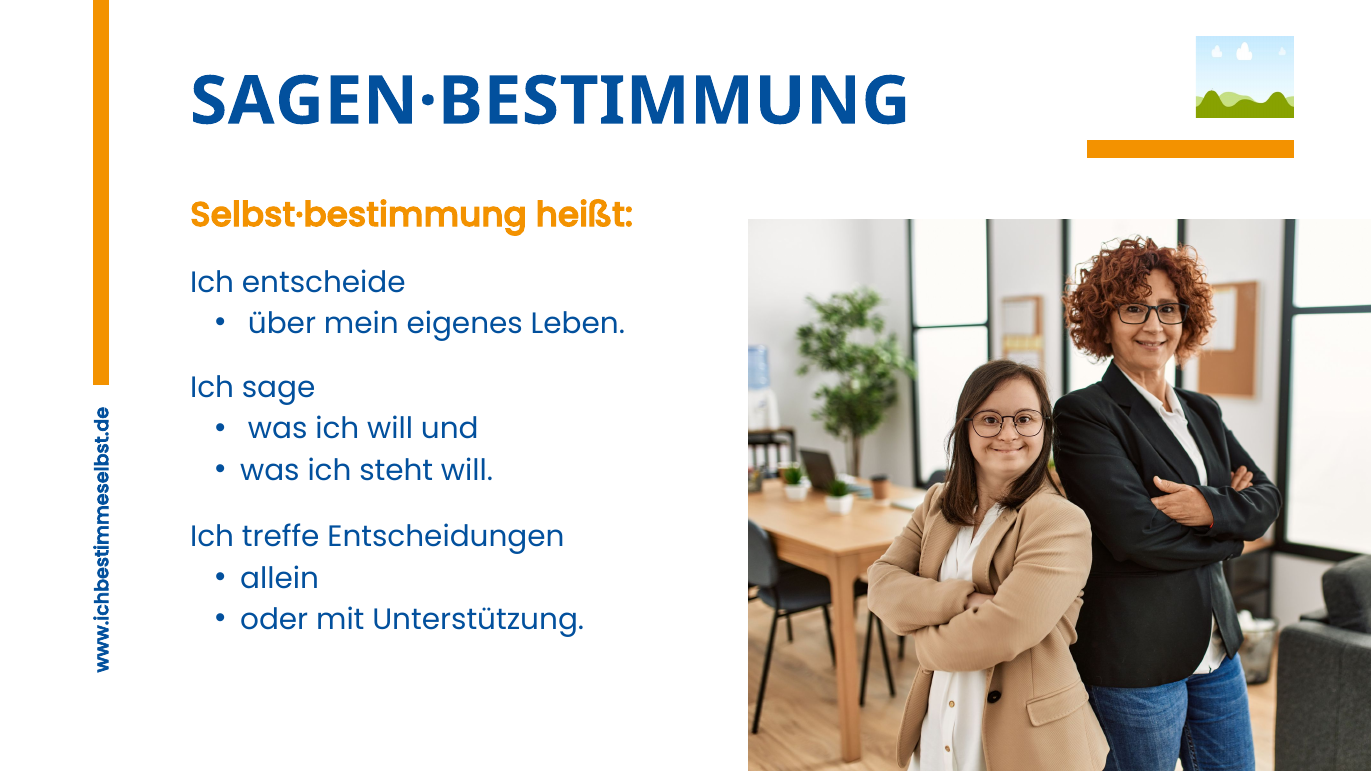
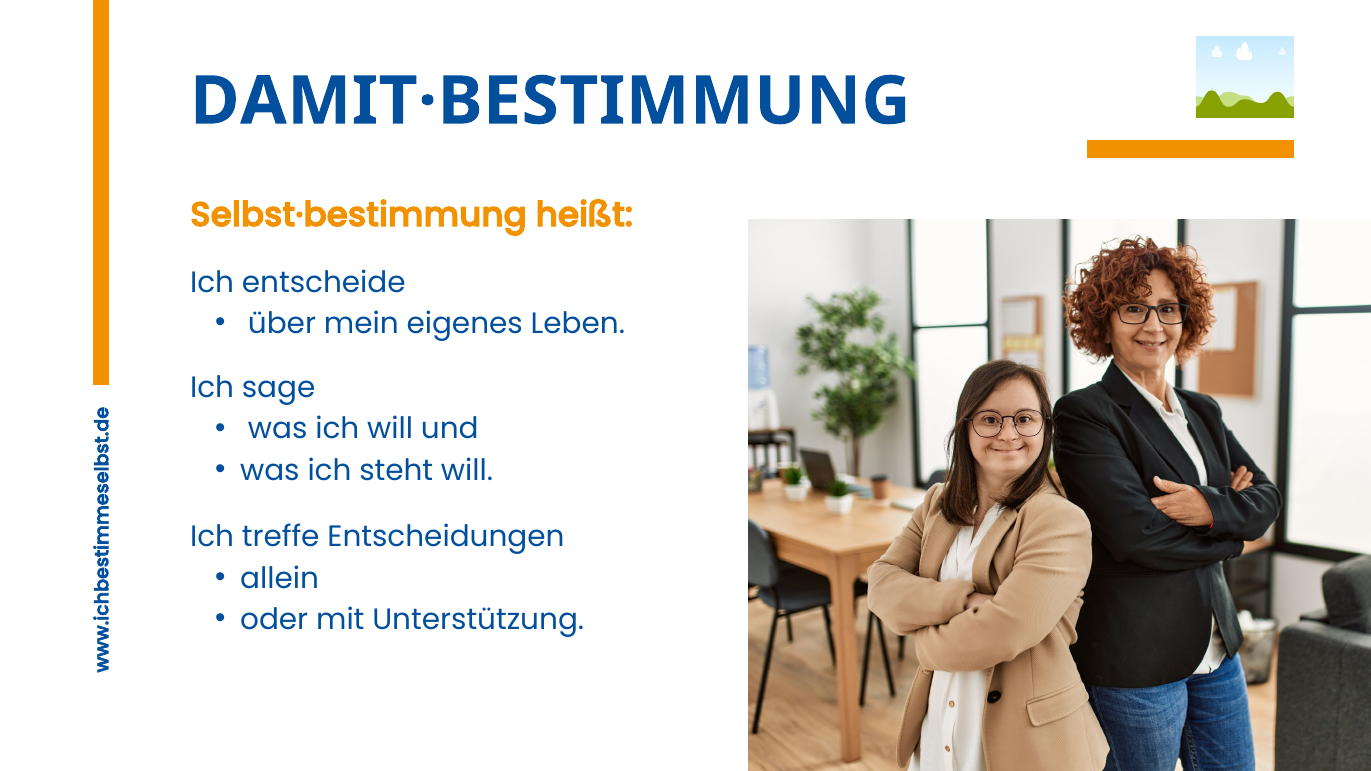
SAGEN·BESTIMMUNG: SAGEN·BESTIMMUNG -> DAMIT·BESTIMMUNG (550, 101)
